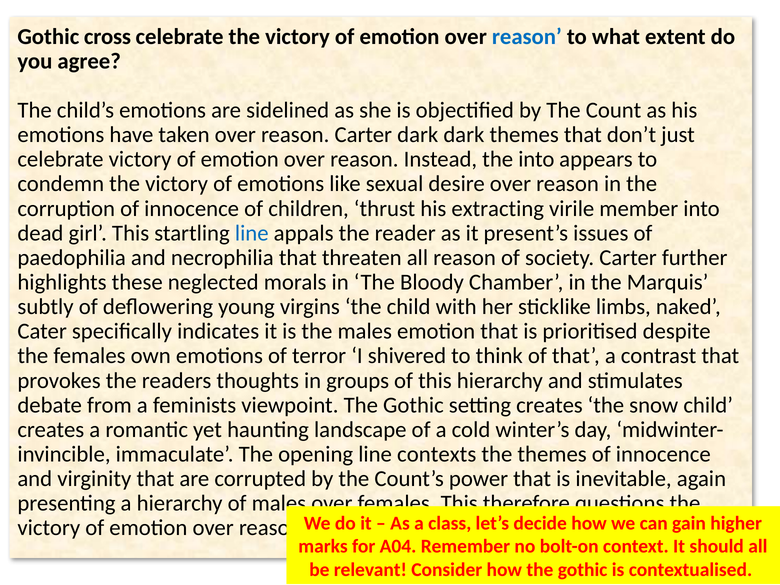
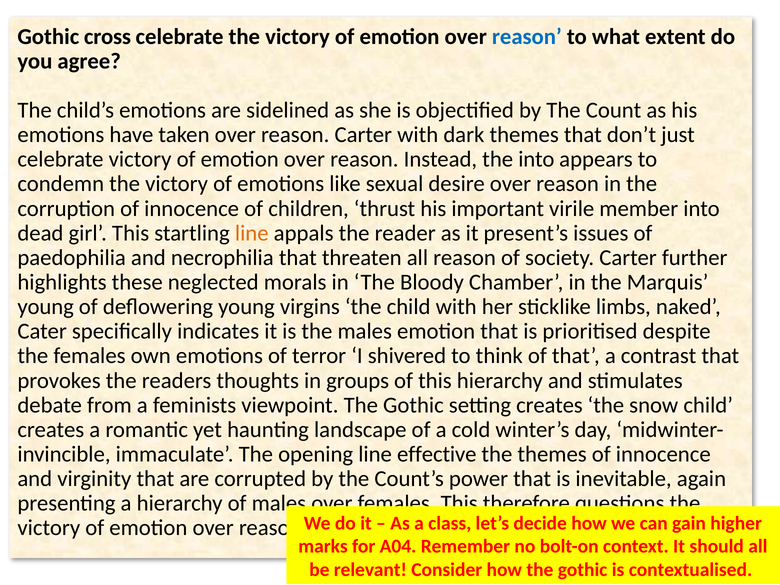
Carter dark: dark -> with (418, 135)
extracting: extracting -> important (498, 209)
line colour: blue -> orange (252, 233)
subtly: subtly -> young (46, 307)
contexts: contexts -> effective (437, 454)
